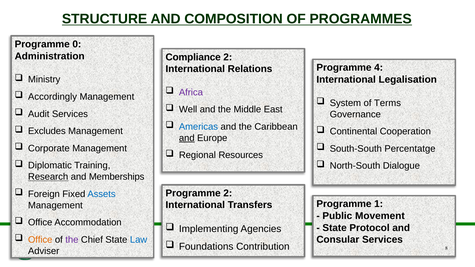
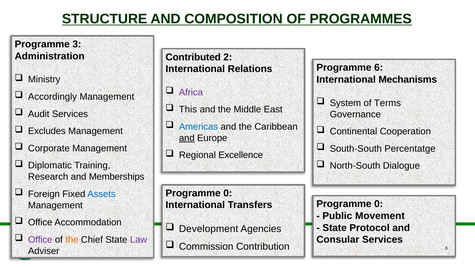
0: 0 -> 3 (77, 44)
Compliance: Compliance -> Contributed (193, 57)
4: 4 -> 6 (379, 68)
Legalisation: Legalisation -> Mechanisms (408, 80)
Well: Well -> This (188, 110)
Resources: Resources -> Excellence (241, 155)
Research underline: present -> none (48, 177)
2: 2 -> 0 (228, 193)
1: 1 -> 0 (379, 204)
Implementing: Implementing -> Development (209, 229)
Office colour: orange -> purple (40, 240)
the colour: purple -> orange (72, 240)
Law colour: blue -> purple (139, 240)
Foundations: Foundations -> Commission (206, 247)
